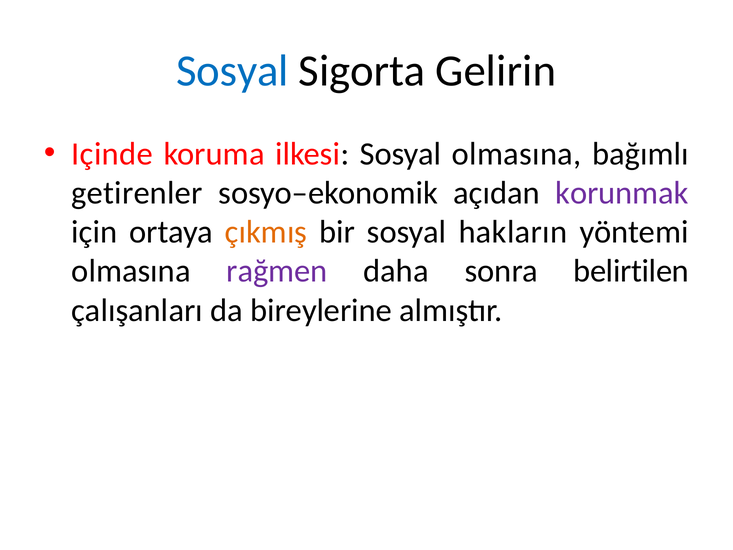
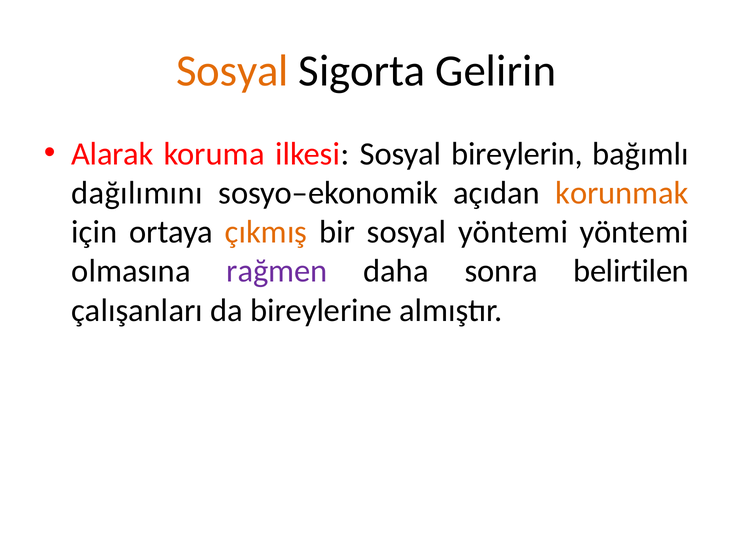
Sosyal colour: blue -> orange (232, 71)
Içinde: Içinde -> Alarak (112, 154)
Sosyal olmasına: olmasına -> bireylerin (517, 154)
getirenler: getirenler -> dağılımını (137, 193)
korunmak colour: purple -> orange (622, 193)
sosyal hakların: hakların -> yöntemi (513, 232)
